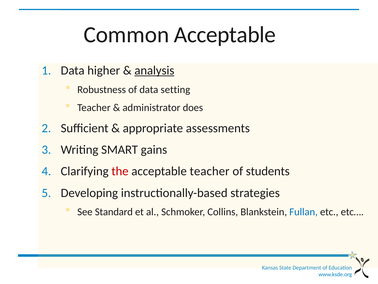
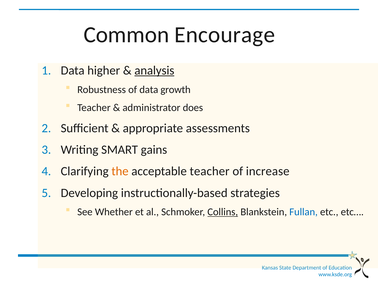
Common Acceptable: Acceptable -> Encourage (225, 35)
setting: setting -> growth (176, 89)
the colour: red -> orange (120, 171)
students: students -> increase (268, 171)
Standard: Standard -> Whether (114, 212)
Collins underline: none -> present (223, 212)
